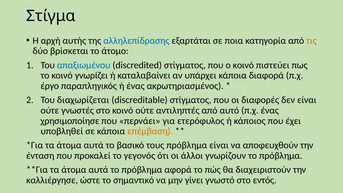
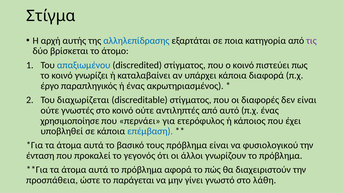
τις colour: orange -> purple (311, 41)
επέμβαση colour: orange -> blue (150, 131)
αποφευχθούν: αποφευχθούν -> φυσιολογικού (270, 145)
καλλιέργησε: καλλιέργησε -> προσπάθεια (52, 180)
σημαντικό: σημαντικό -> παράγεται (134, 180)
εντός: εντός -> λάθη (265, 180)
